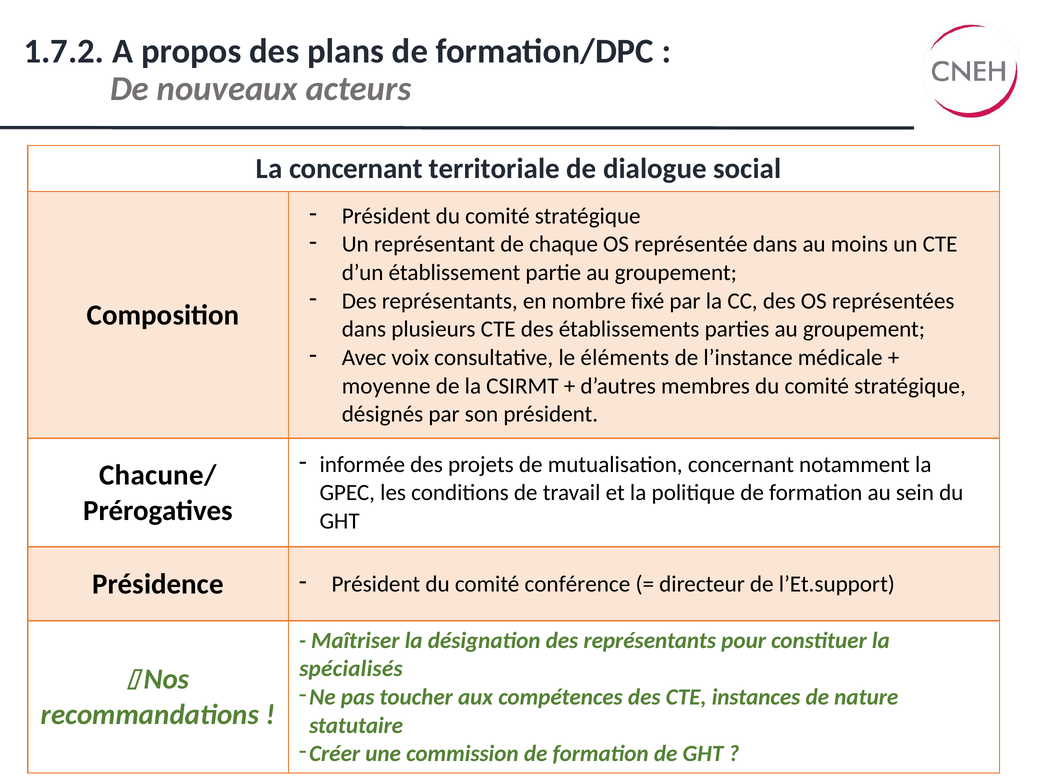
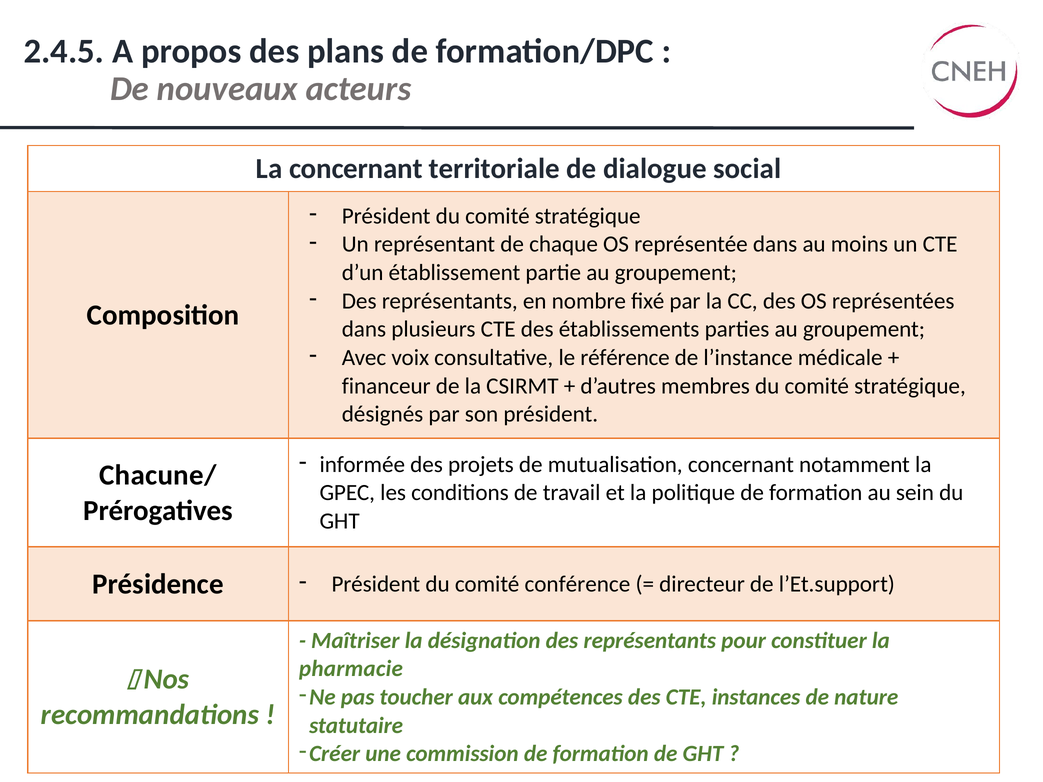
1.7.2: 1.7.2 -> 2.4.5 (64, 51)
éléments: éléments -> référence (625, 358)
moyenne: moyenne -> financeur (386, 386)
spécialisés: spécialisés -> pharmacie (351, 669)
